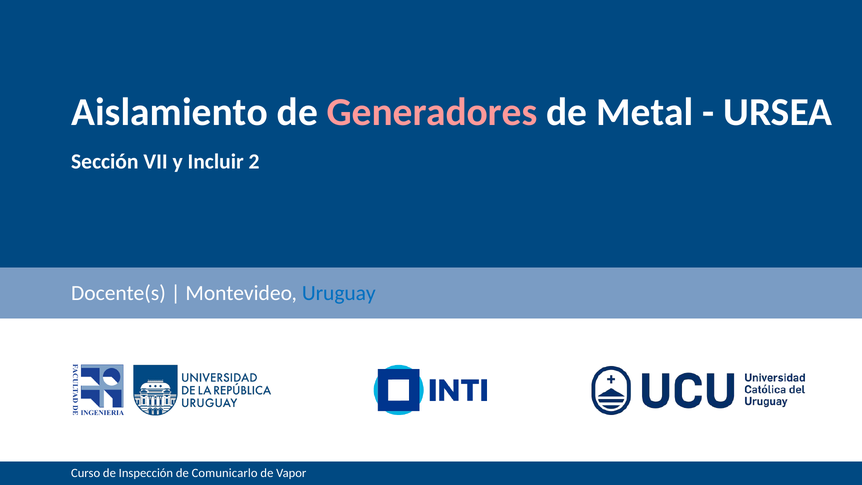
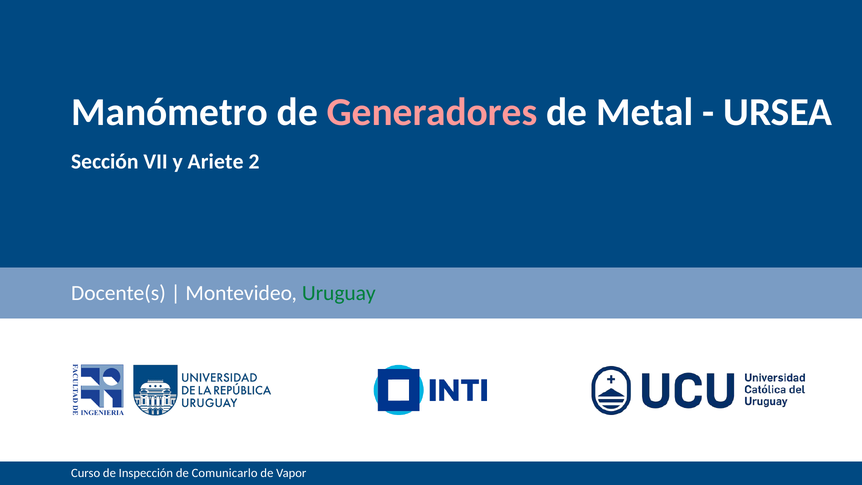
Aislamiento: Aislamiento -> Manómetro (170, 112)
Incluir: Incluir -> Ariete (216, 161)
Uruguay colour: blue -> green (339, 293)
